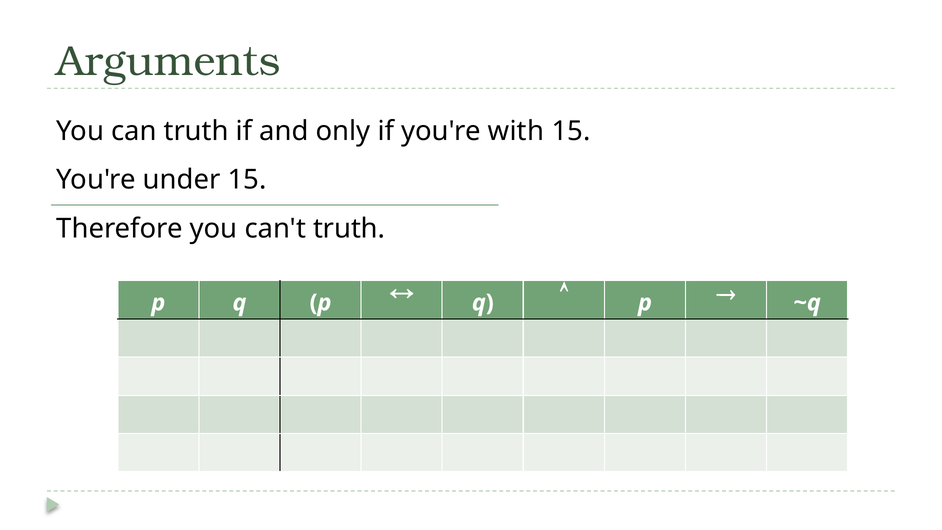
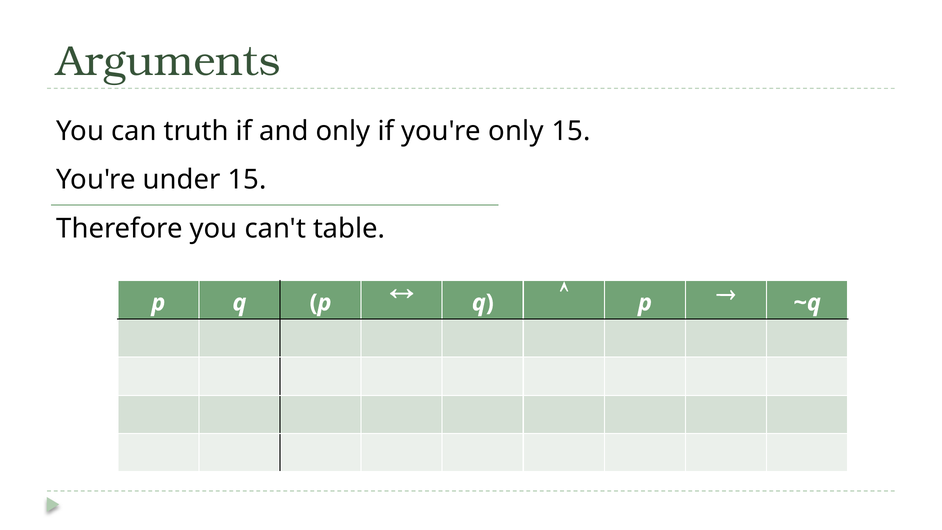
you're with: with -> only (516, 131)
can't truth: truth -> table (349, 229)
